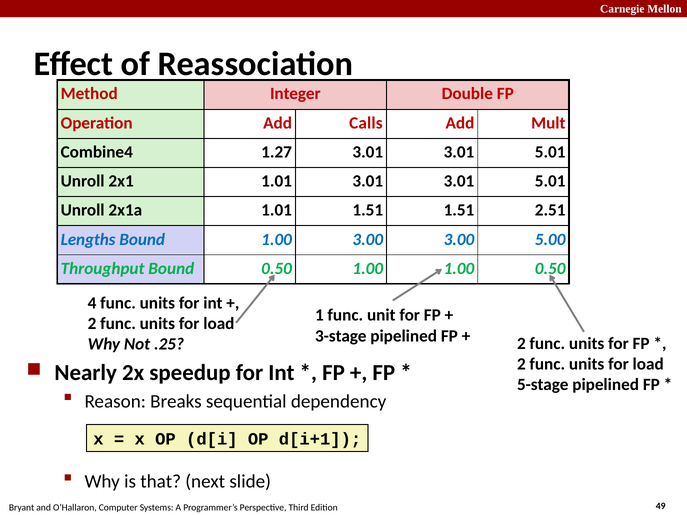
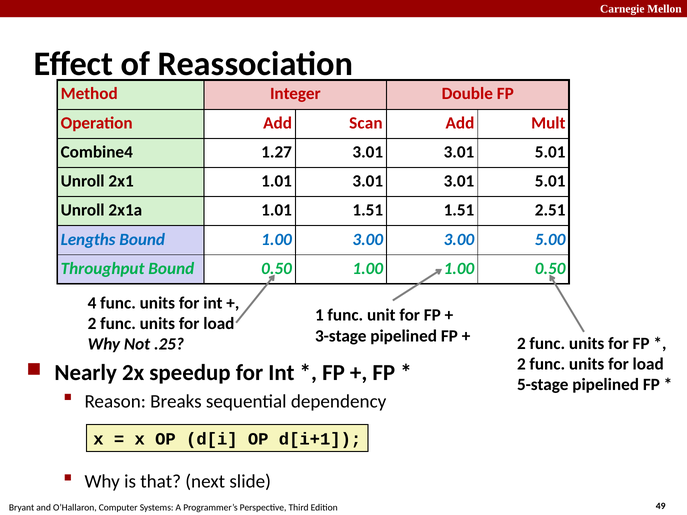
Calls: Calls -> Scan (366, 123)
